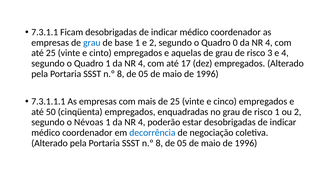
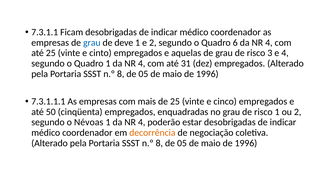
base: base -> deve (124, 43)
0: 0 -> 6 (235, 43)
17: 17 -> 31 (186, 63)
decorrência colour: blue -> orange (152, 132)
